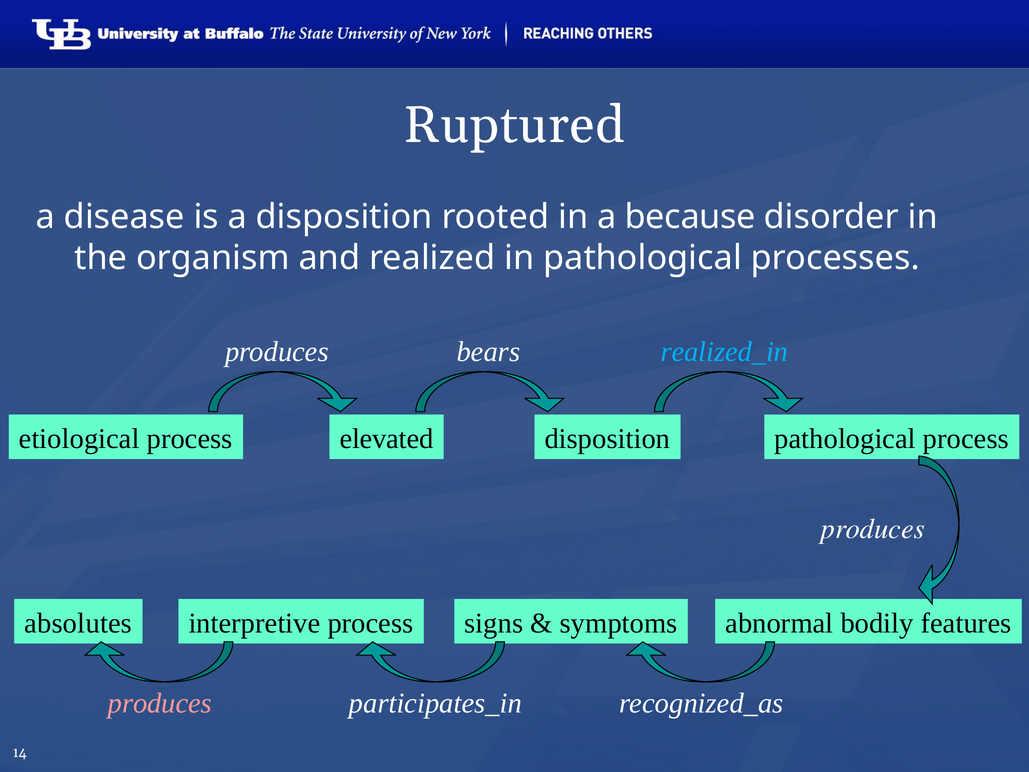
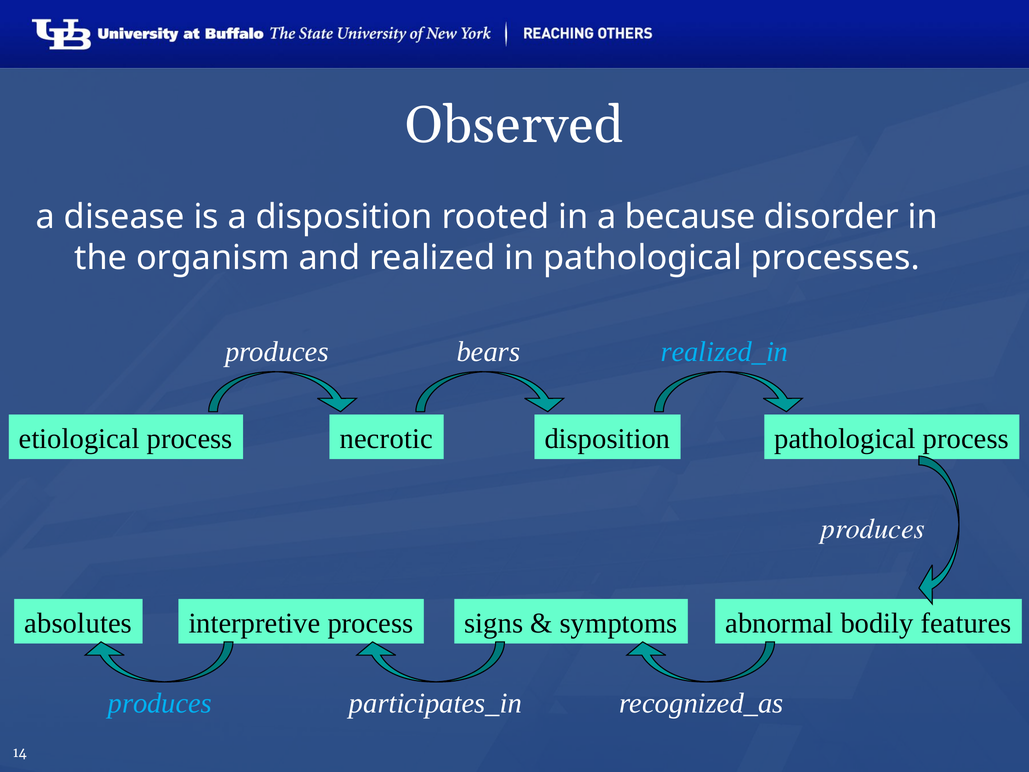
Ruptured: Ruptured -> Observed (514, 125)
elevated: elevated -> necrotic (386, 439)
produces colour: pink -> light blue (160, 703)
